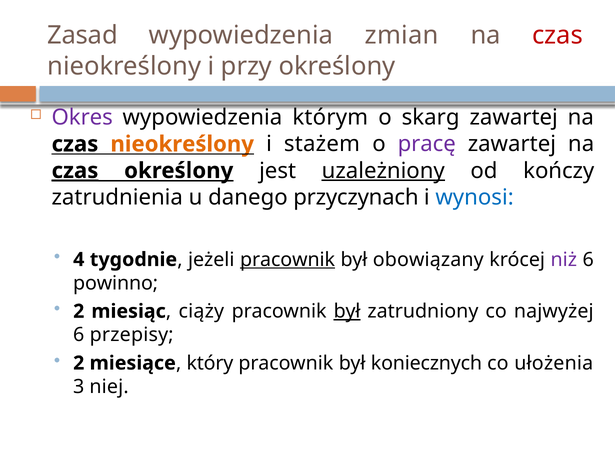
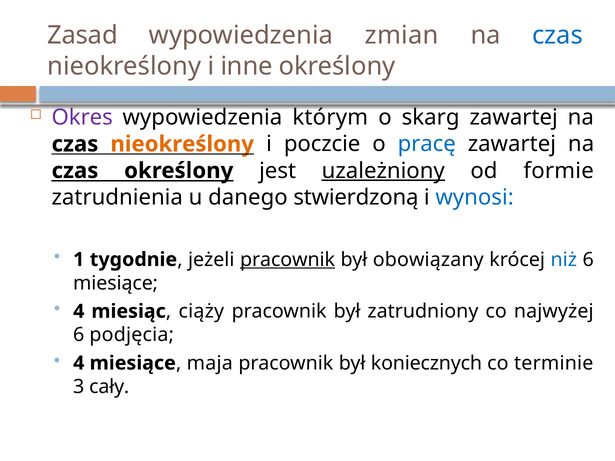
czas colour: red -> blue (558, 36)
przy: przy -> inne (247, 66)
stażem: stażem -> poczcie (322, 144)
pracę colour: purple -> blue (427, 144)
czas underline: present -> none (75, 171)
kończy: kończy -> formie (559, 171)
przyczynach: przyczynach -> stwierdzoną (356, 197)
4: 4 -> 1 (79, 260)
niż colour: purple -> blue (564, 260)
powinno: powinno -> miesiące (116, 283)
2: 2 -> 4 (79, 311)
był underline: present -> none (347, 311)
przepisy: przepisy -> podjęcia (132, 335)
2: 2 -> 4 (79, 363)
który: który -> maja (210, 363)
ułożenia: ułożenia -> terminie (554, 363)
niej: niej -> cały (109, 387)
